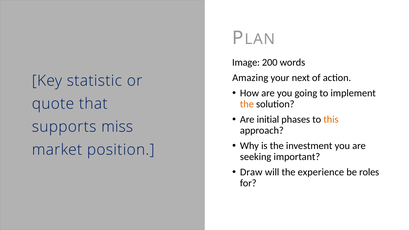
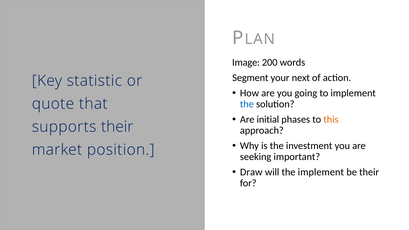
Amazing: Amazing -> Segment (250, 78)
the colour: orange -> blue (247, 104)
supports miss: miss -> their (117, 127)
the experience: experience -> implement (321, 172)
be roles: roles -> their (369, 172)
